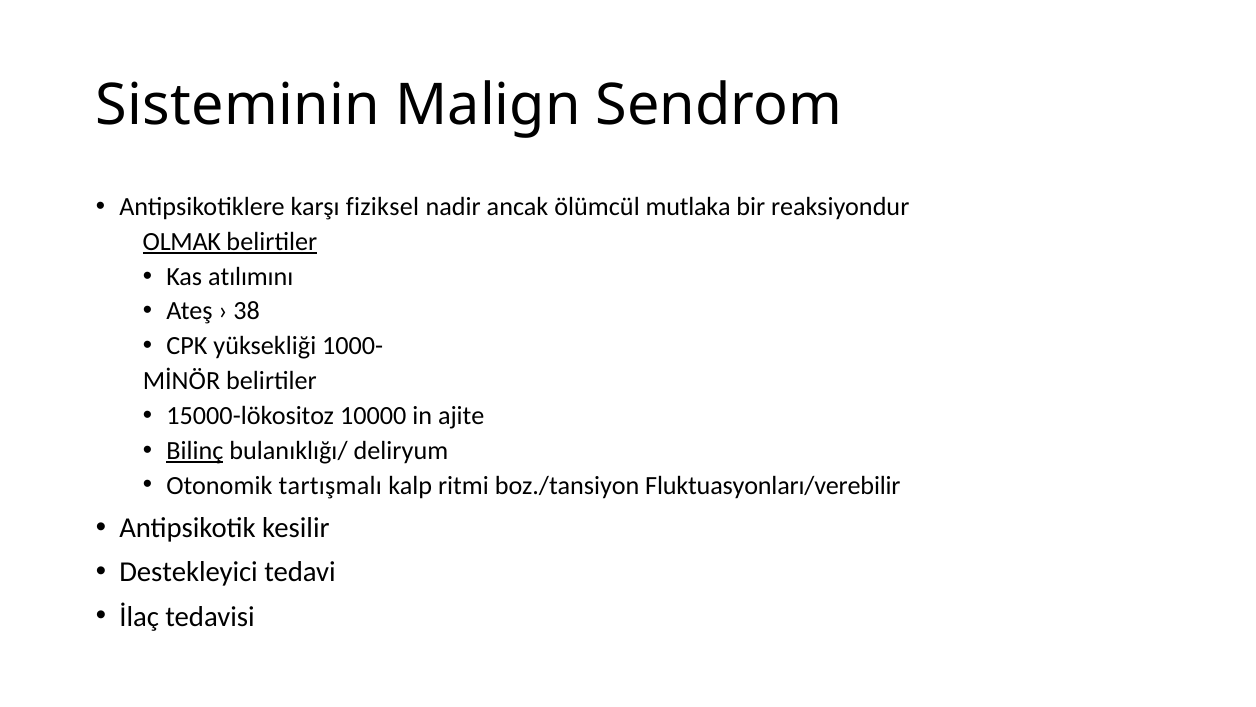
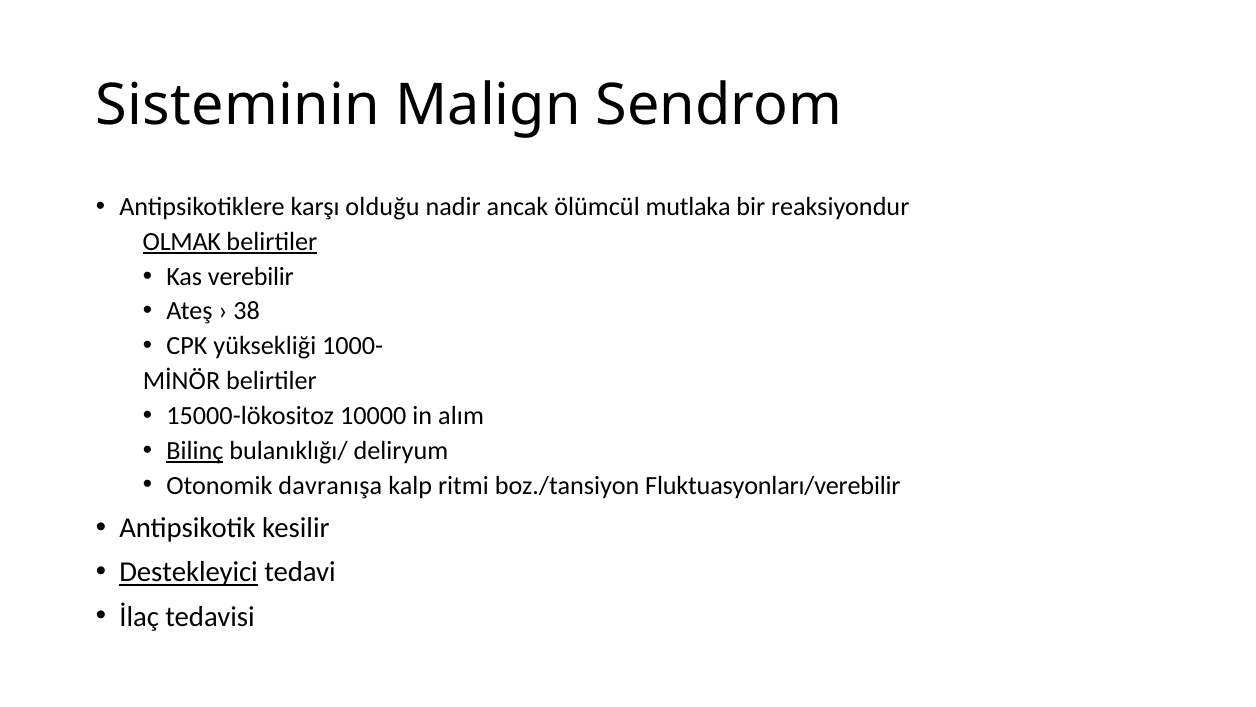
fiziksel: fiziksel -> olduğu (383, 207)
atılımını: atılımını -> verebilir (251, 276)
ajite: ajite -> alım (461, 415)
tartışmalı: tartışmalı -> davranışa (330, 485)
Destekleyici underline: none -> present (189, 572)
